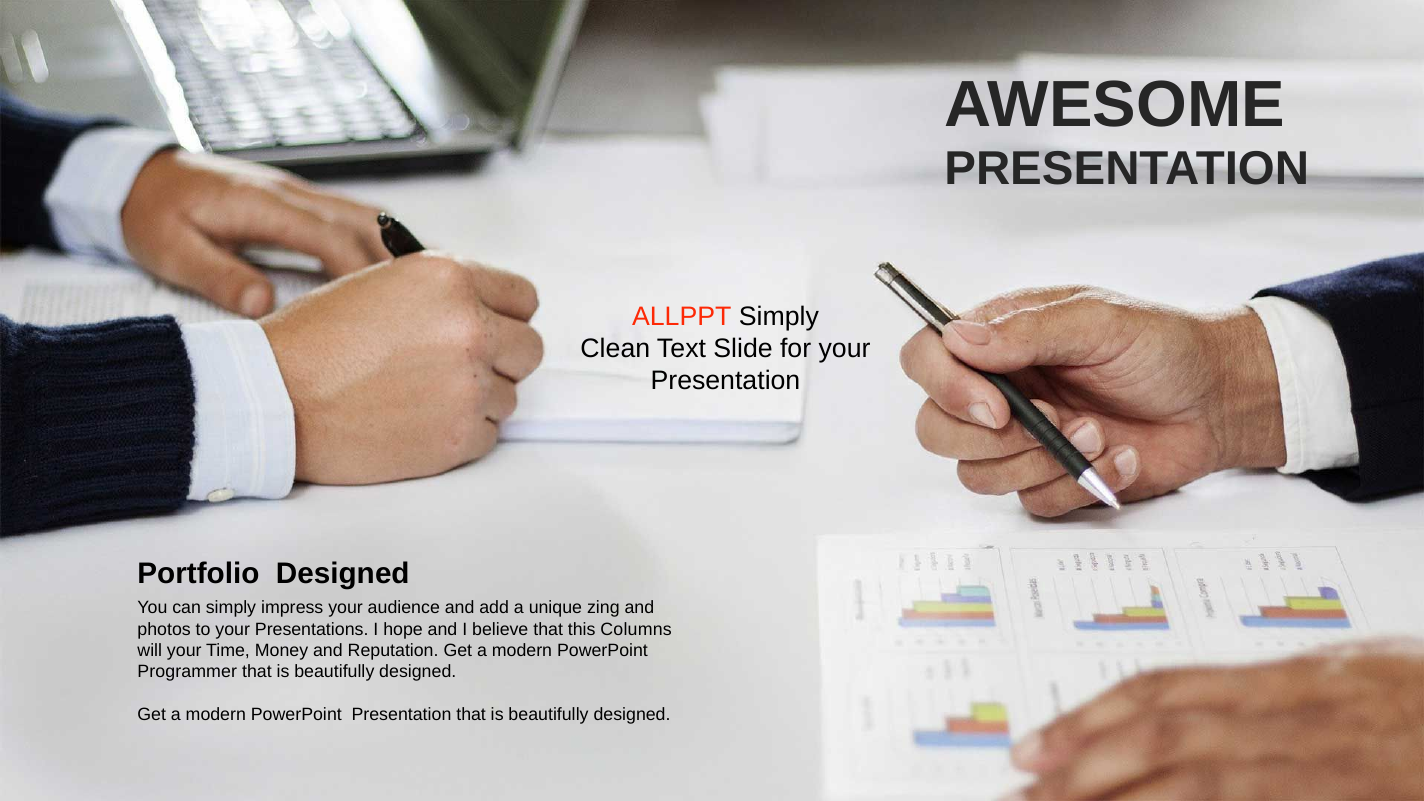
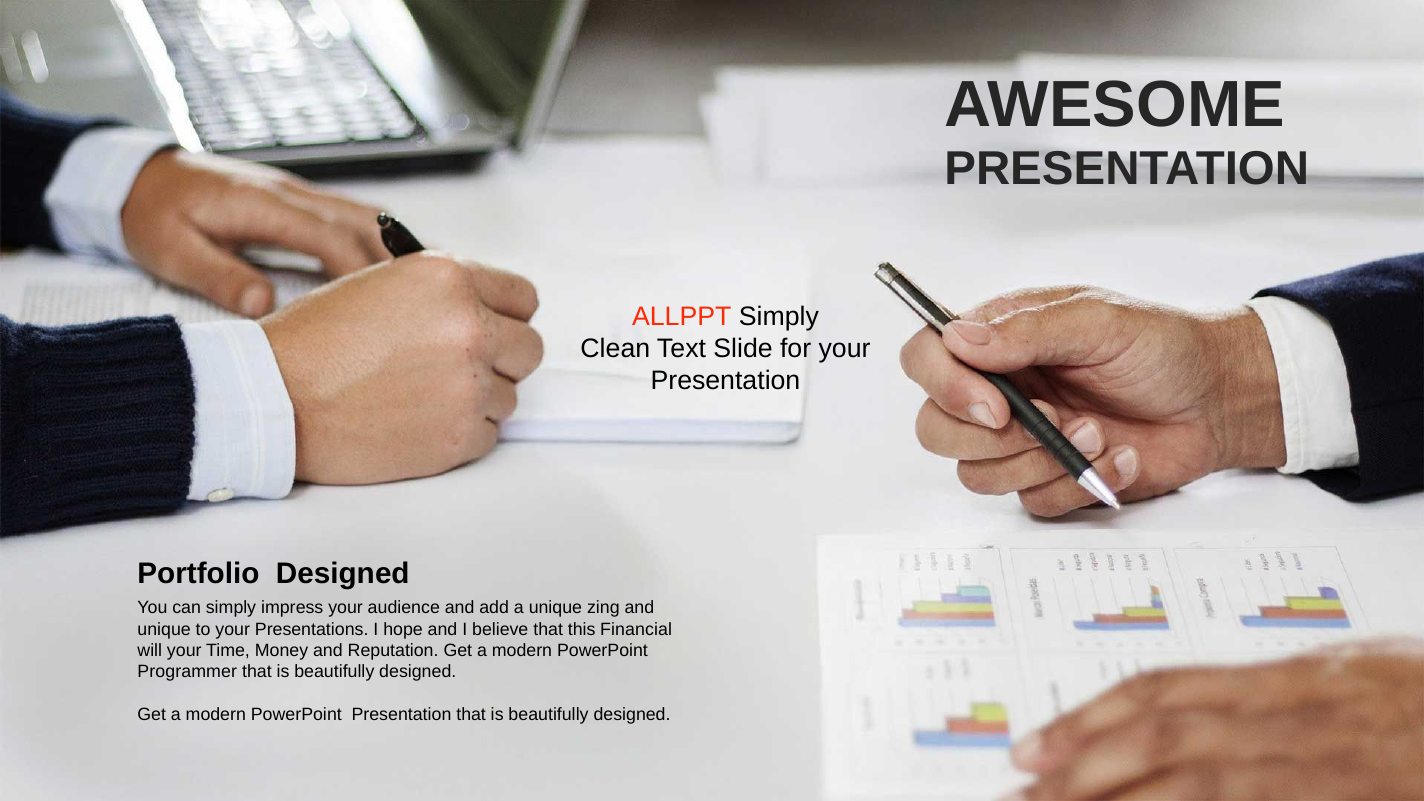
photos: photos -> unique (164, 629)
Columns: Columns -> Financial (636, 629)
